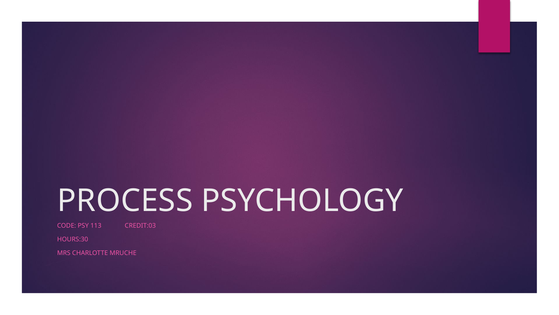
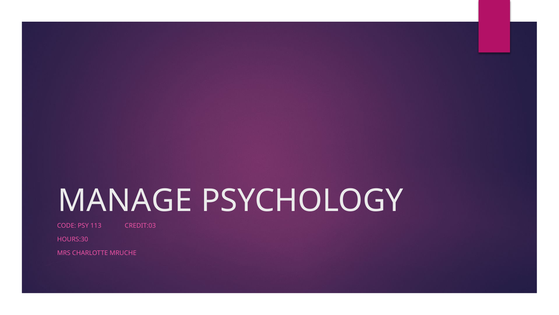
PROCESS: PROCESS -> MANAGE (125, 200)
